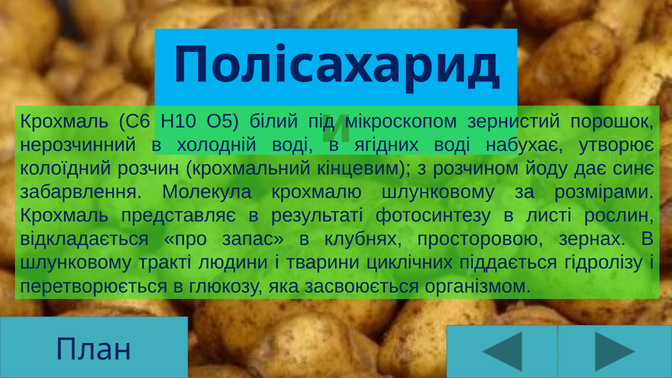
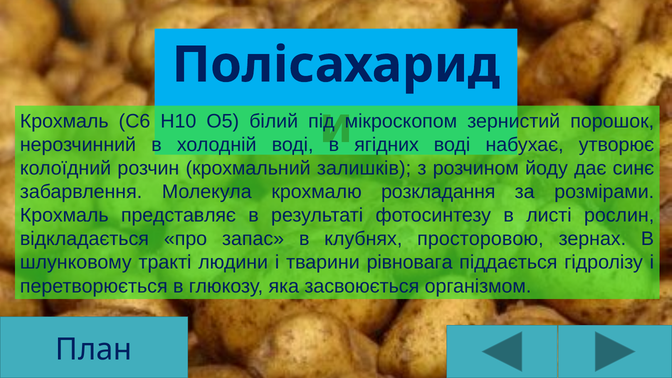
кінцевим: кінцевим -> залишків (364, 168)
крохмалю шлунковому: шлунковому -> розкладання (438, 192)
циклічних: циклічних -> рівновага (410, 263)
